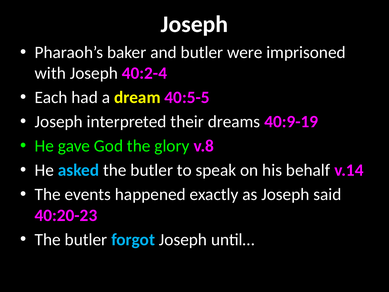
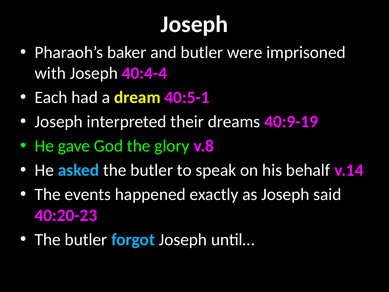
40:2-4: 40:2-4 -> 40:4-4 (144, 73)
40:5-5: 40:5-5 -> 40:5-1 (187, 97)
